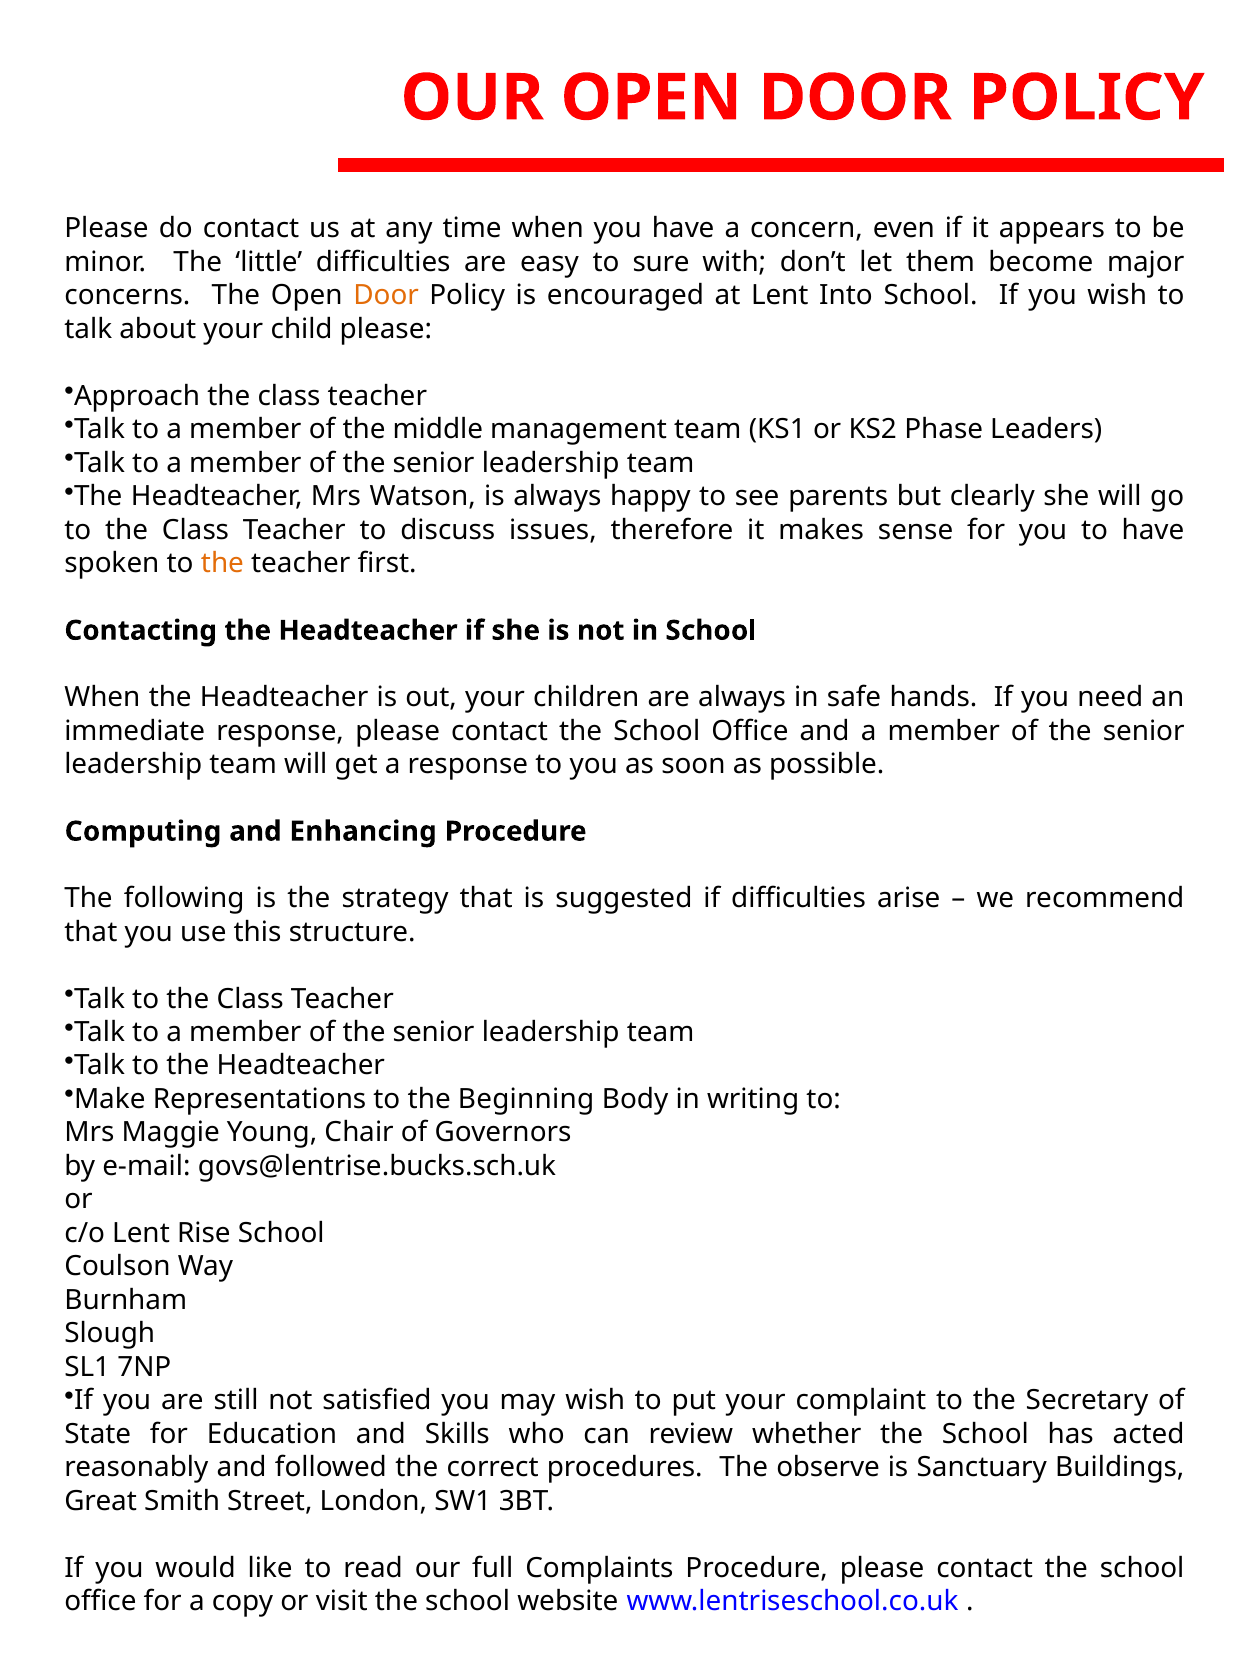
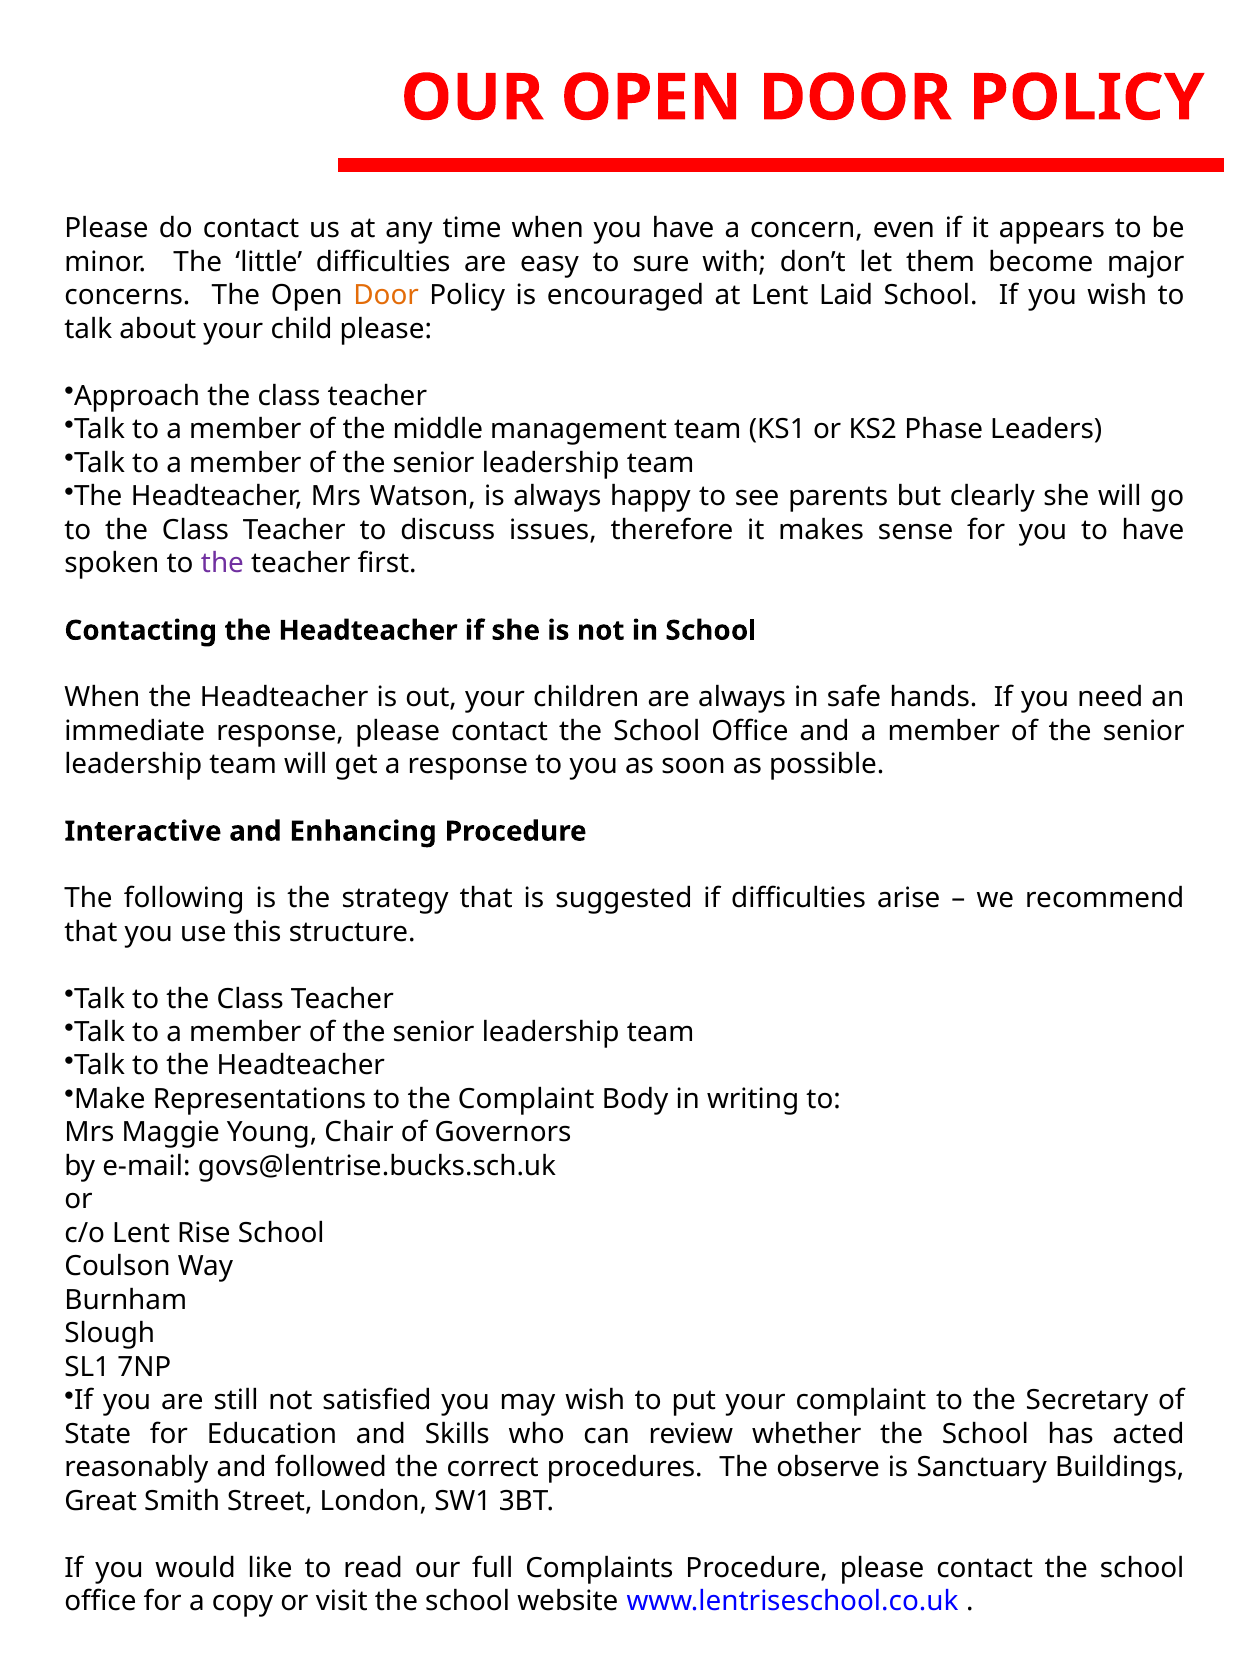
Into: Into -> Laid (846, 296)
the colour: orange -> purple (222, 564)
Computing: Computing -> Interactive (143, 832)
the Beginning: Beginning -> Complaint (526, 1100)
